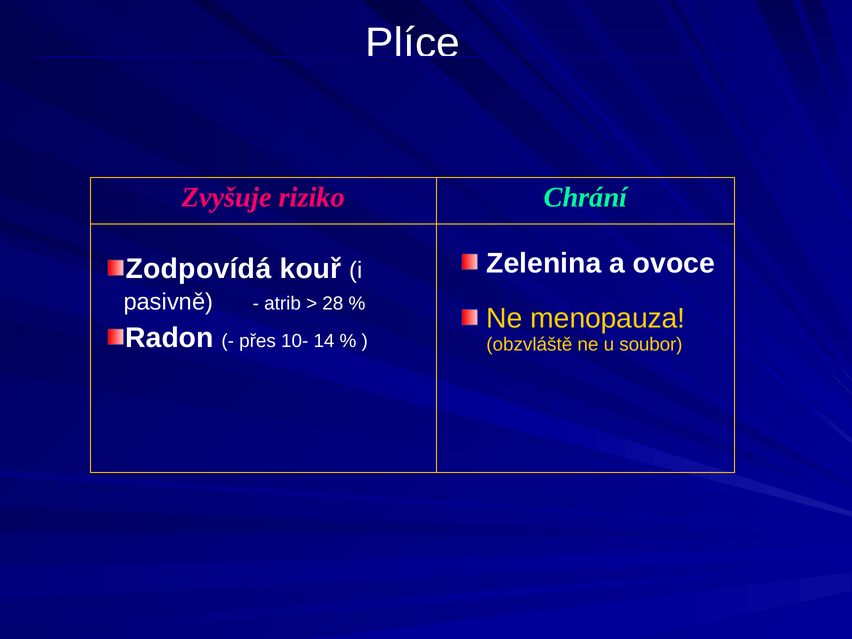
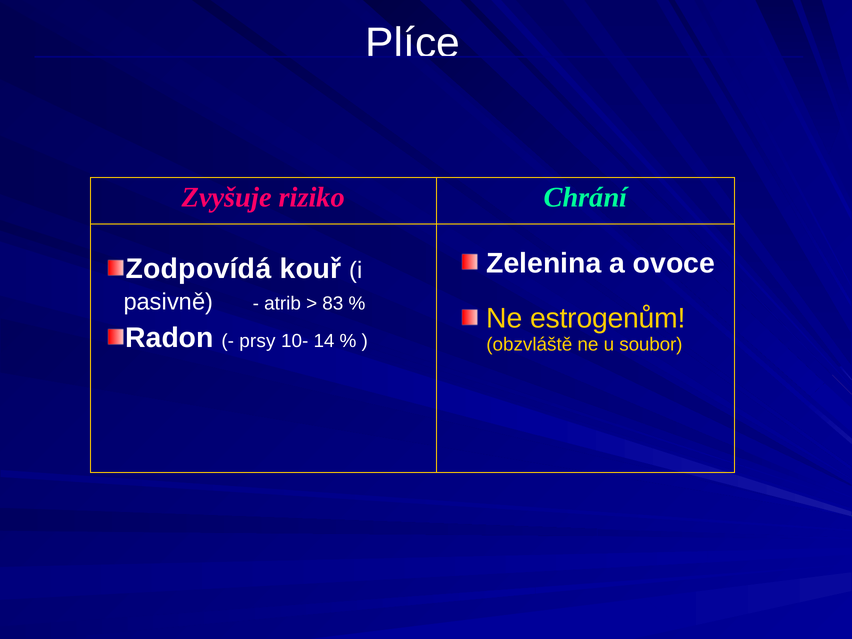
28: 28 -> 83 (333, 304)
menopauza: menopauza -> estrogenům (608, 318)
přes: přes -> prsy (257, 341)
